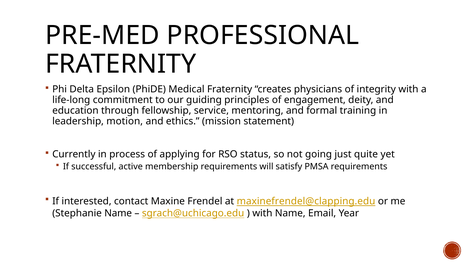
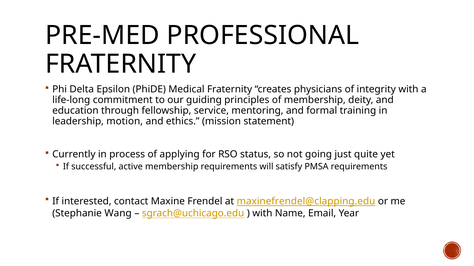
of engagement: engagement -> membership (315, 100)
Stephanie Name: Name -> Wang (118, 214)
